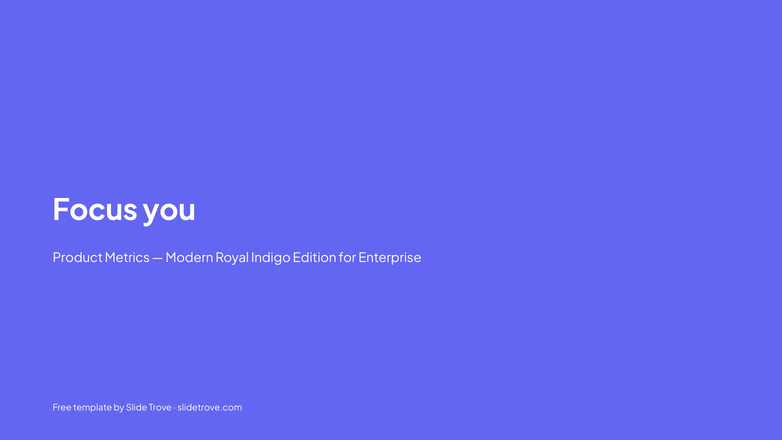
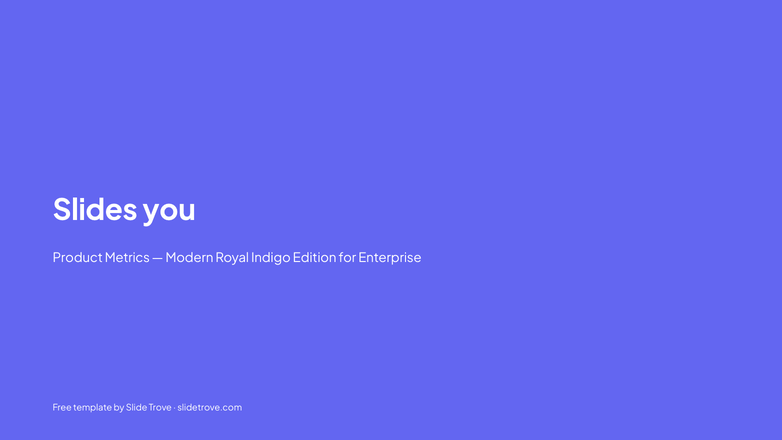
Focus: Focus -> Slides (95, 210)
